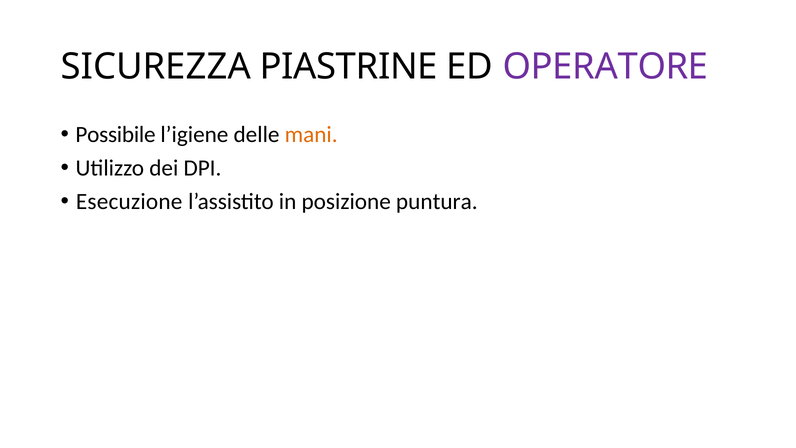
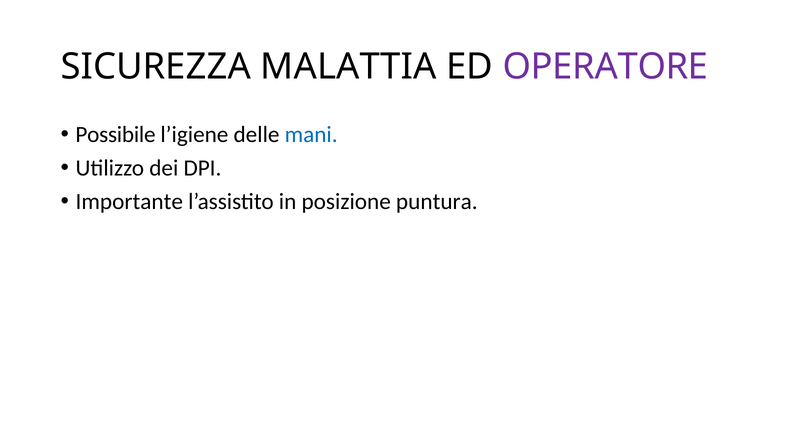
PIASTRINE: PIASTRINE -> MALATTIA (348, 67)
mani colour: orange -> blue (311, 135)
Esecuzione: Esecuzione -> Importante (129, 201)
